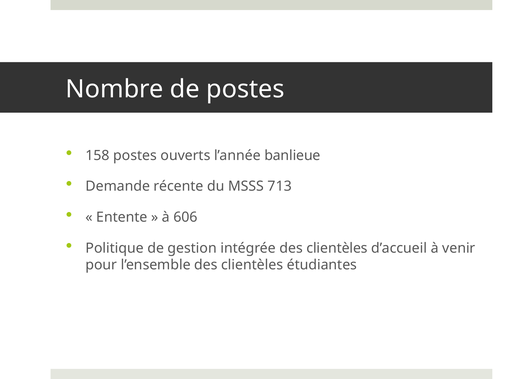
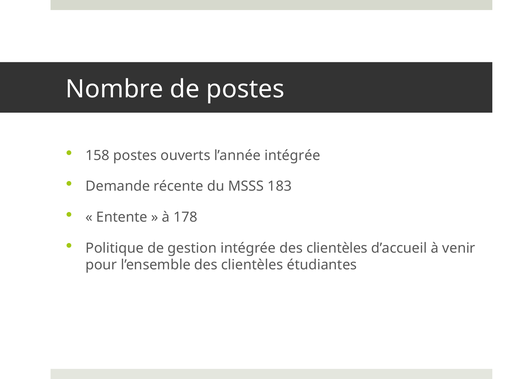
l’année banlieue: banlieue -> intégrée (292, 155)
713: 713 -> 183 (280, 186)
606: 606 -> 178 (186, 217)
